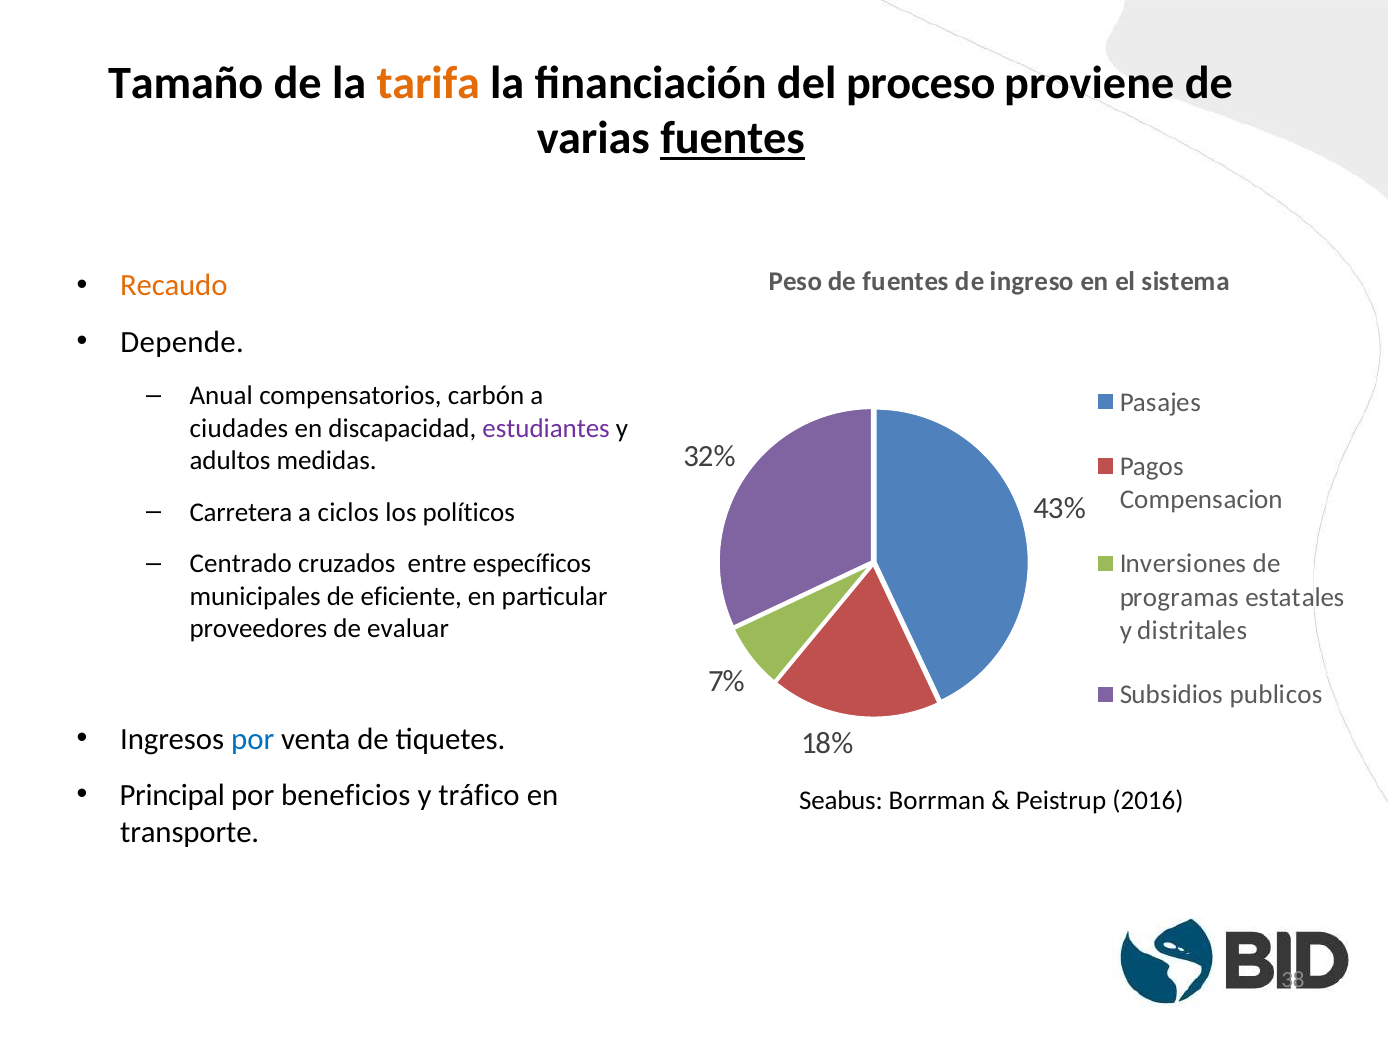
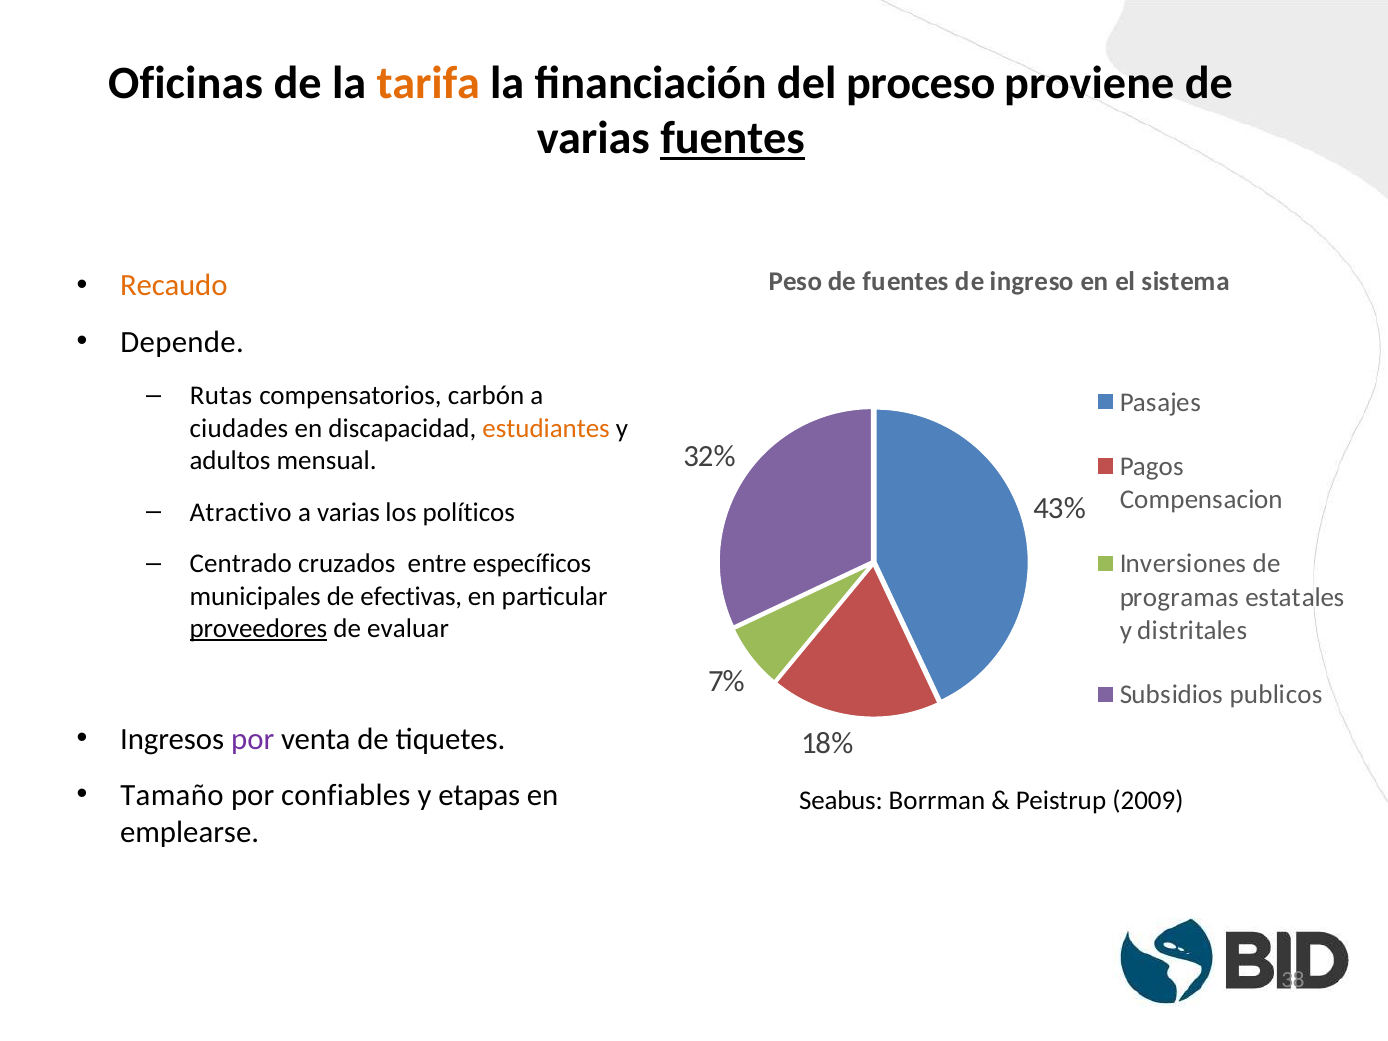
Tamaño: Tamaño -> Oficinas (186, 83)
Anual: Anual -> Rutas (221, 396)
estudiantes colour: purple -> orange (546, 428)
medidas: medidas -> mensual (327, 460)
Carretera: Carretera -> Atractivo (241, 512)
a ciclos: ciclos -> varias (348, 512)
eficiente: eficiente -> efectivas (411, 596)
proveedores underline: none -> present (258, 629)
por colour: blue -> purple (253, 739)
Principal: Principal -> Tamaño (172, 796)
beneficios: beneficios -> confiables (346, 796)
tráfico: tráfico -> etapas (479, 796)
2016: 2016 -> 2009 (1148, 800)
transporte: transporte -> emplearse (190, 833)
